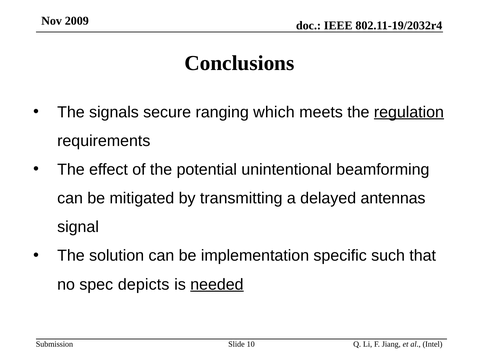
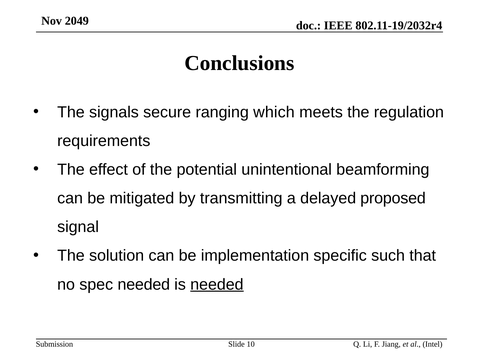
2009: 2009 -> 2049 (77, 21)
regulation underline: present -> none (409, 112)
antennas: antennas -> proposed (393, 198)
spec depicts: depicts -> needed (144, 285)
